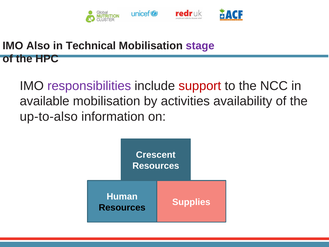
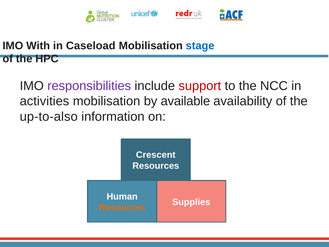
Also: Also -> With (38, 46)
Technical: Technical -> Caseload (91, 46)
stage colour: purple -> blue (200, 46)
available: available -> activities (44, 101)
activities: activities -> available (185, 101)
Resources colour: black -> orange (122, 207)
